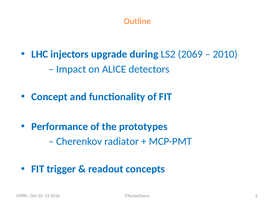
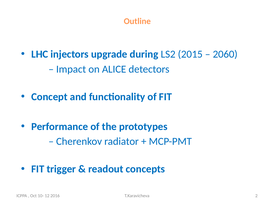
2069: 2069 -> 2015 (190, 54)
2010: 2010 -> 2060 (225, 54)
